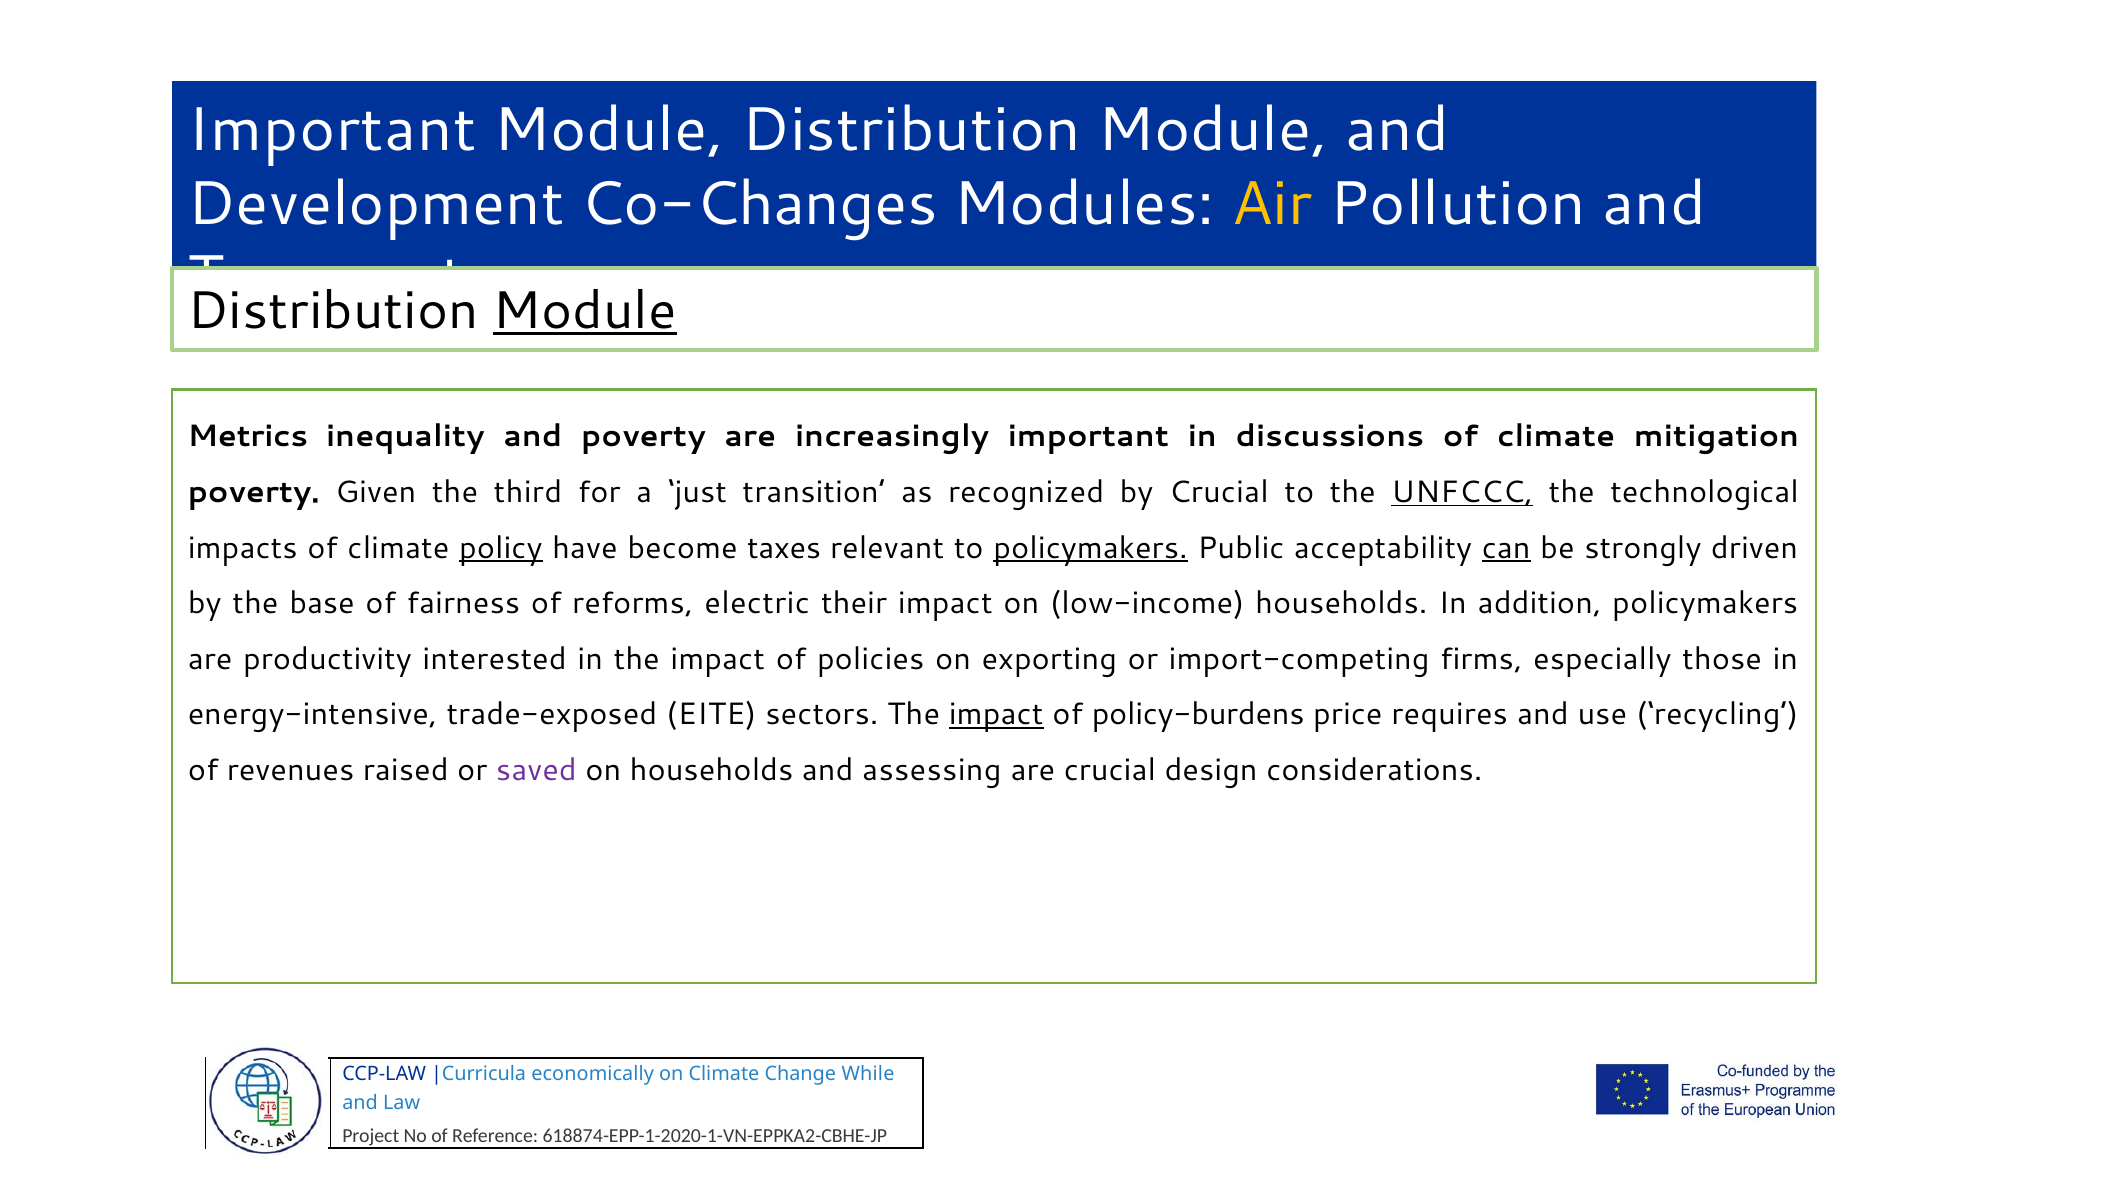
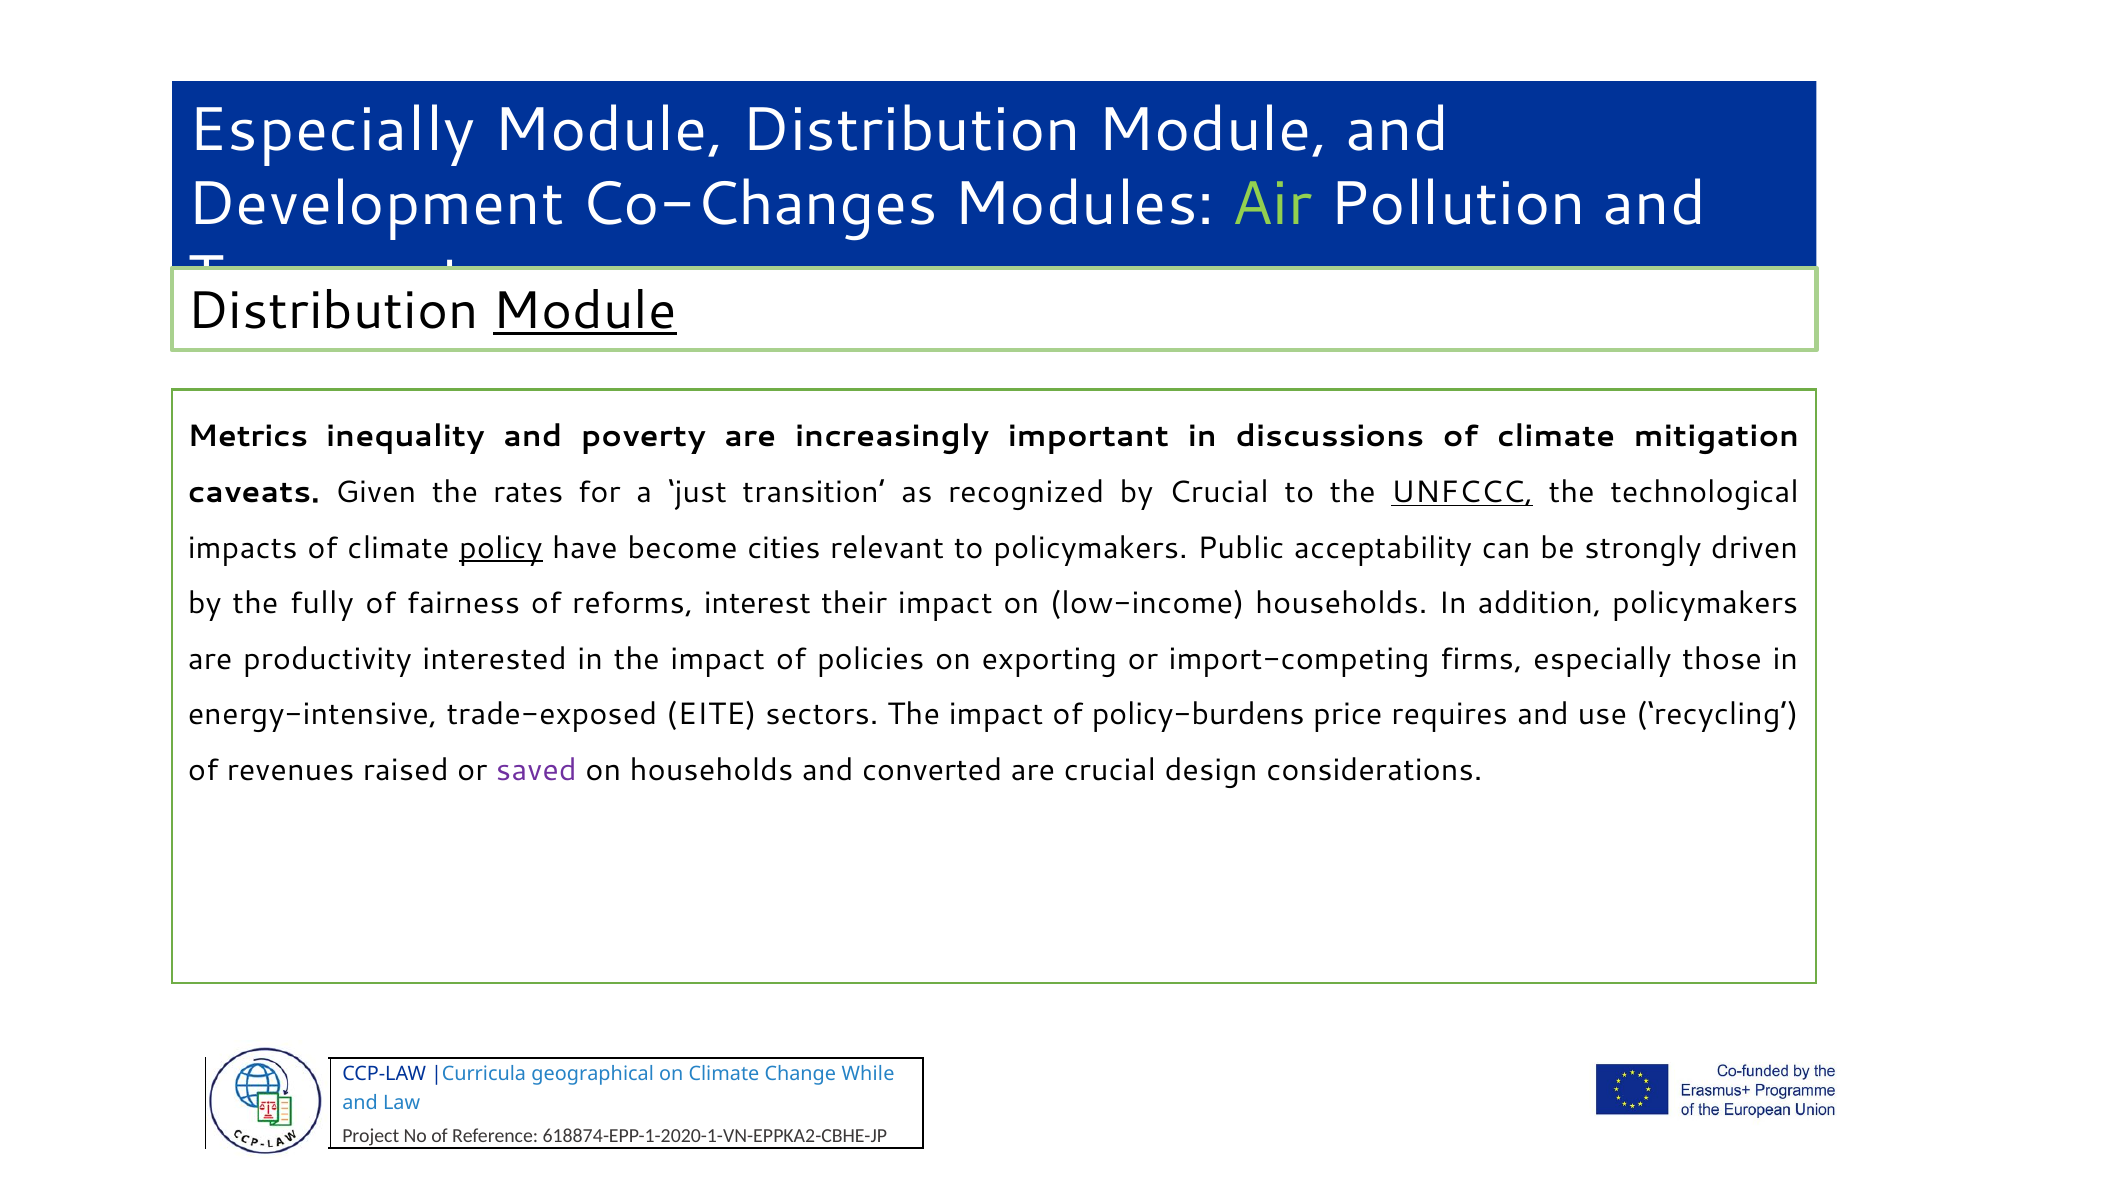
Important: Important -> Especially (332, 130)
Air colour: yellow -> light green (1272, 204)
poverty: poverty -> caveats (254, 492)
third: third -> rates (528, 492)
taxes: taxes -> cities (784, 548)
policymakers underline: present -> none (1091, 548)
can underline: present -> none (1506, 548)
base: base -> fully (322, 603)
electric: electric -> interest (757, 603)
impact underline: present -> none (996, 714)
assessing: assessing -> converted (932, 770)
economically: economically -> geographical (593, 1074)
